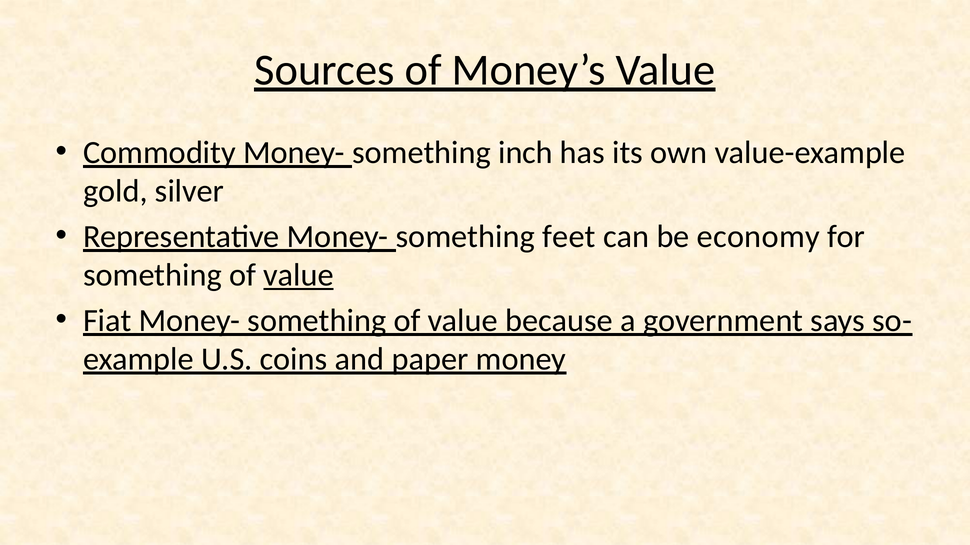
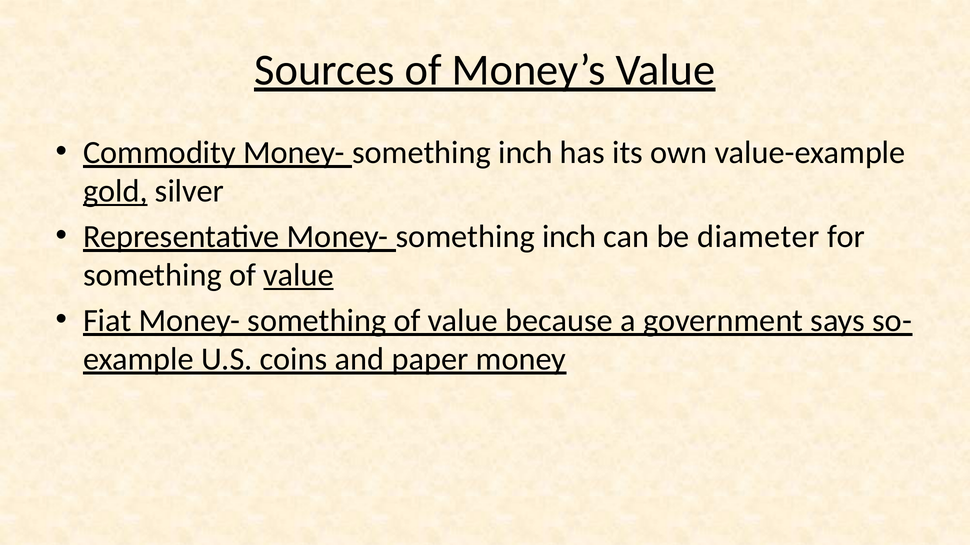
gold underline: none -> present (115, 191)
feet: feet -> inch (569, 237)
economy: economy -> diameter (758, 237)
